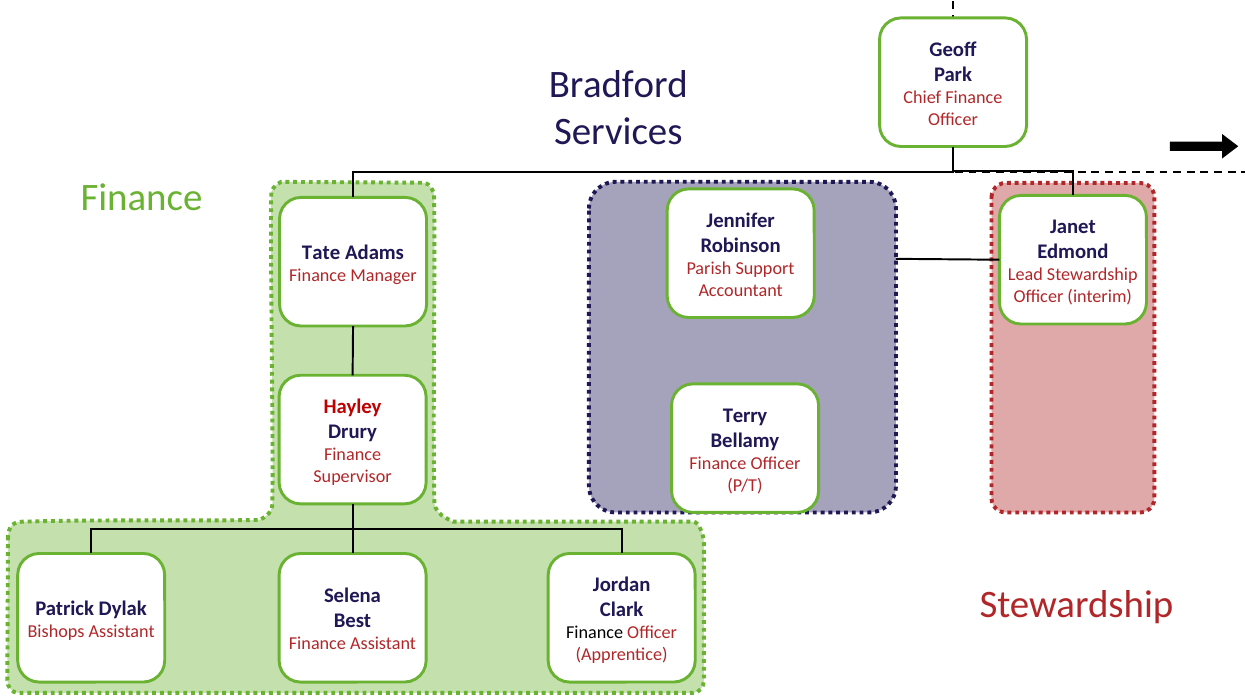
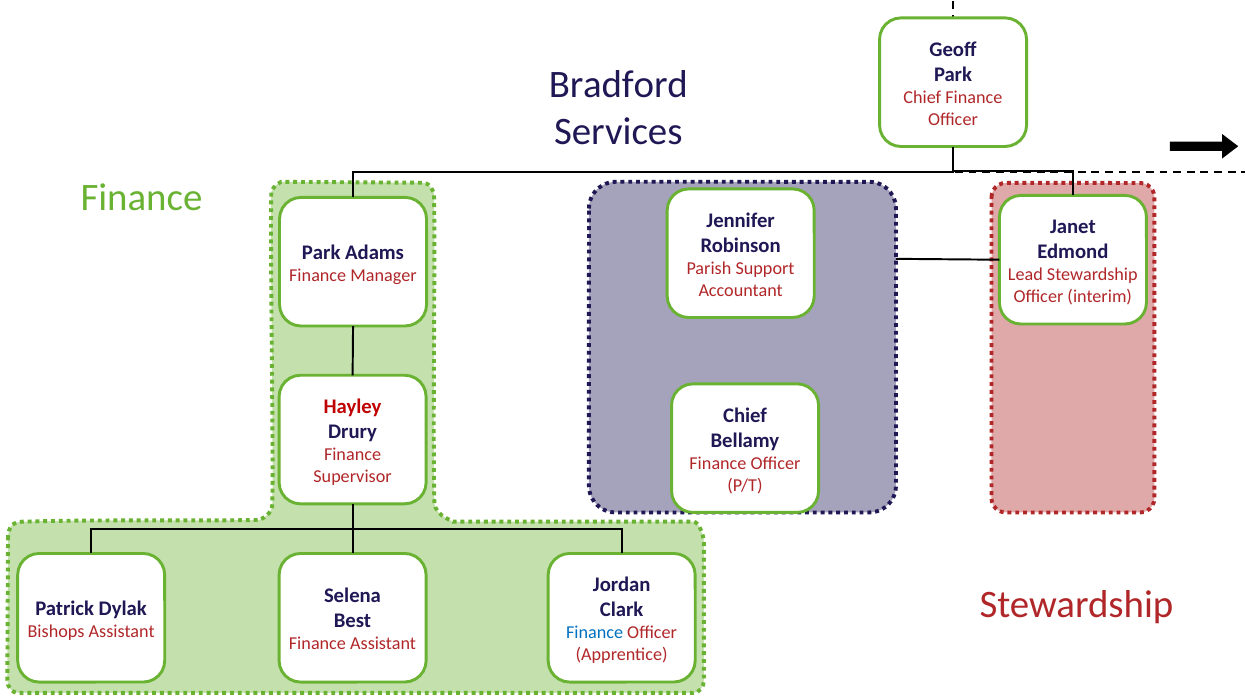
Tate: Tate -> Park (321, 252)
Terry: Terry -> Chief (745, 416)
Finance colour: black -> blue (595, 633)
